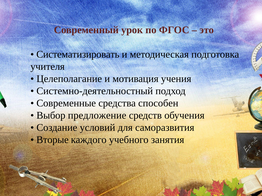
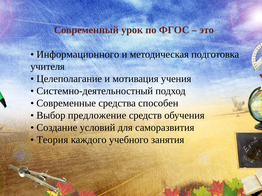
Систематизировать: Систематизировать -> Информационного (78, 54)
Вторые: Вторые -> Теория (52, 140)
